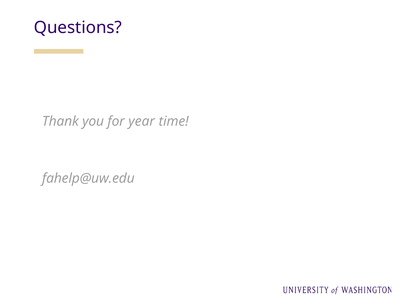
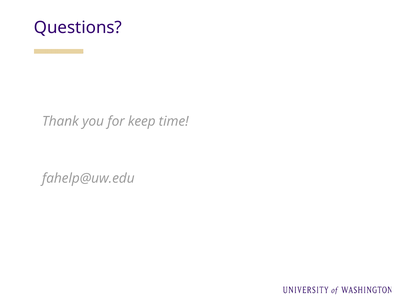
year: year -> keep (142, 122)
